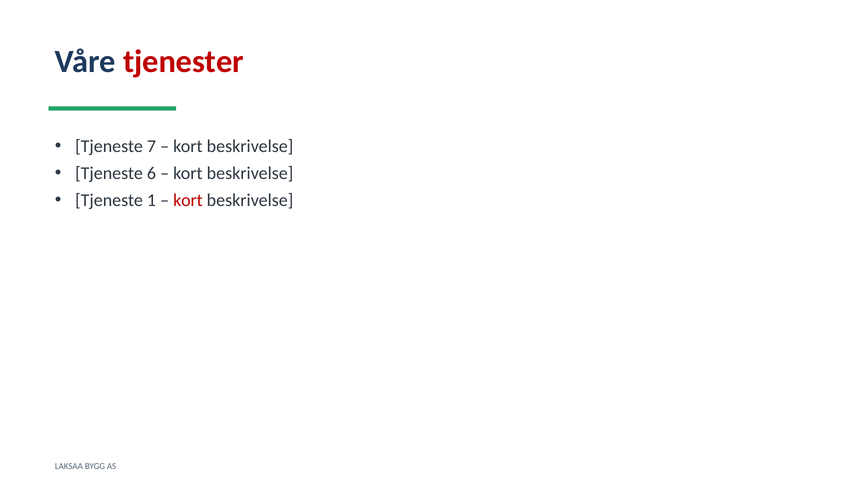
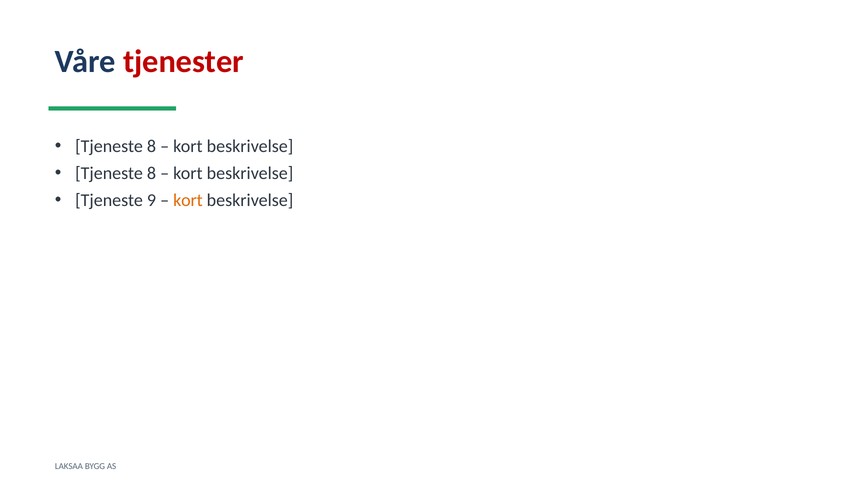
7: 7 -> 8 (151, 146)
6: 6 -> 8 (151, 173)
1: 1 -> 9 (151, 200)
kort colour: red -> orange (188, 200)
